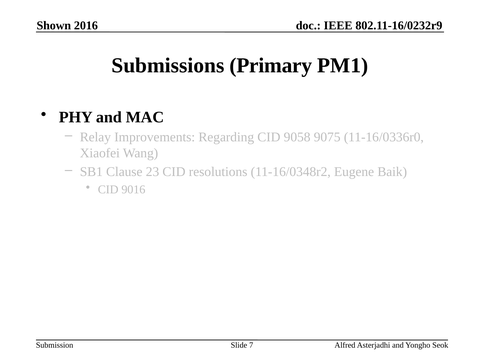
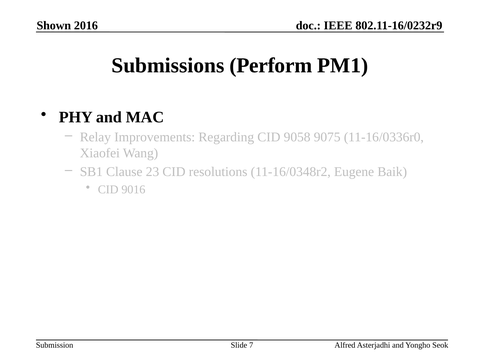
Primary: Primary -> Perform (271, 65)
